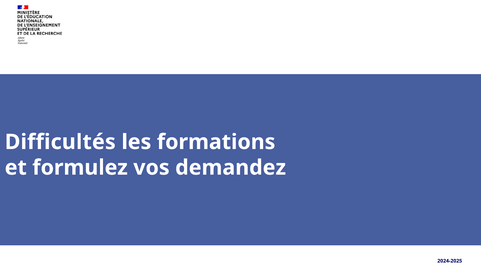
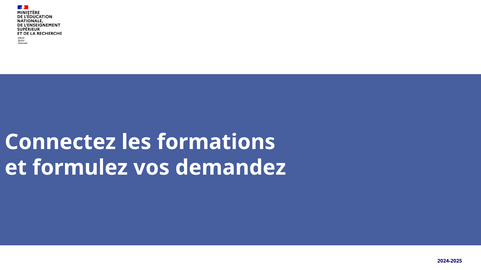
Difficultés: Difficultés -> Connectez (60, 142)
